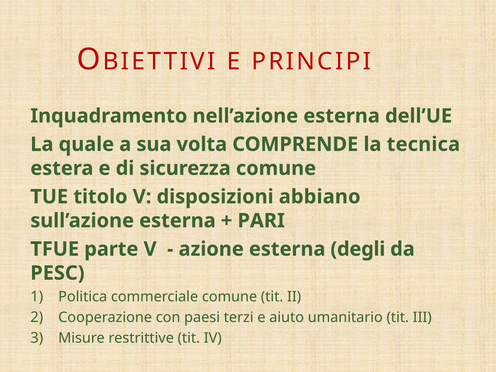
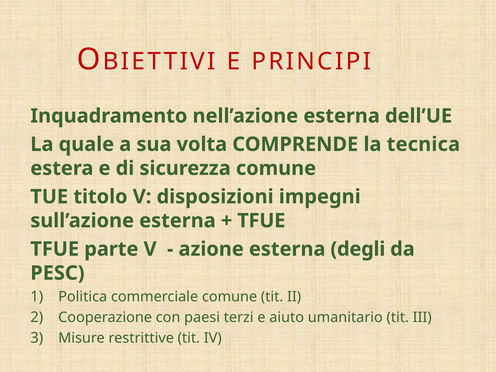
abbiano: abbiano -> impegni (320, 197)
PARI: PARI -> TFUE (261, 221)
